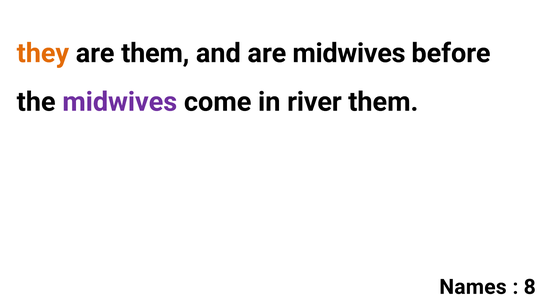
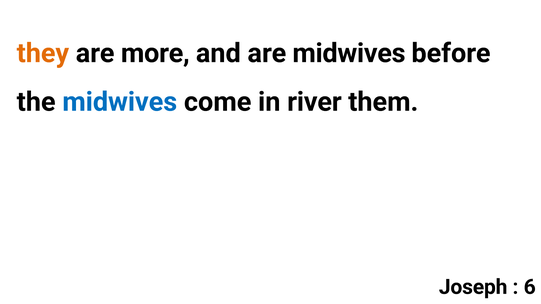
are them: them -> more (155, 53)
midwives colour: purple -> blue (120, 102)
Names: Names -> Joseph (473, 287)
8: 8 -> 6 (530, 287)
